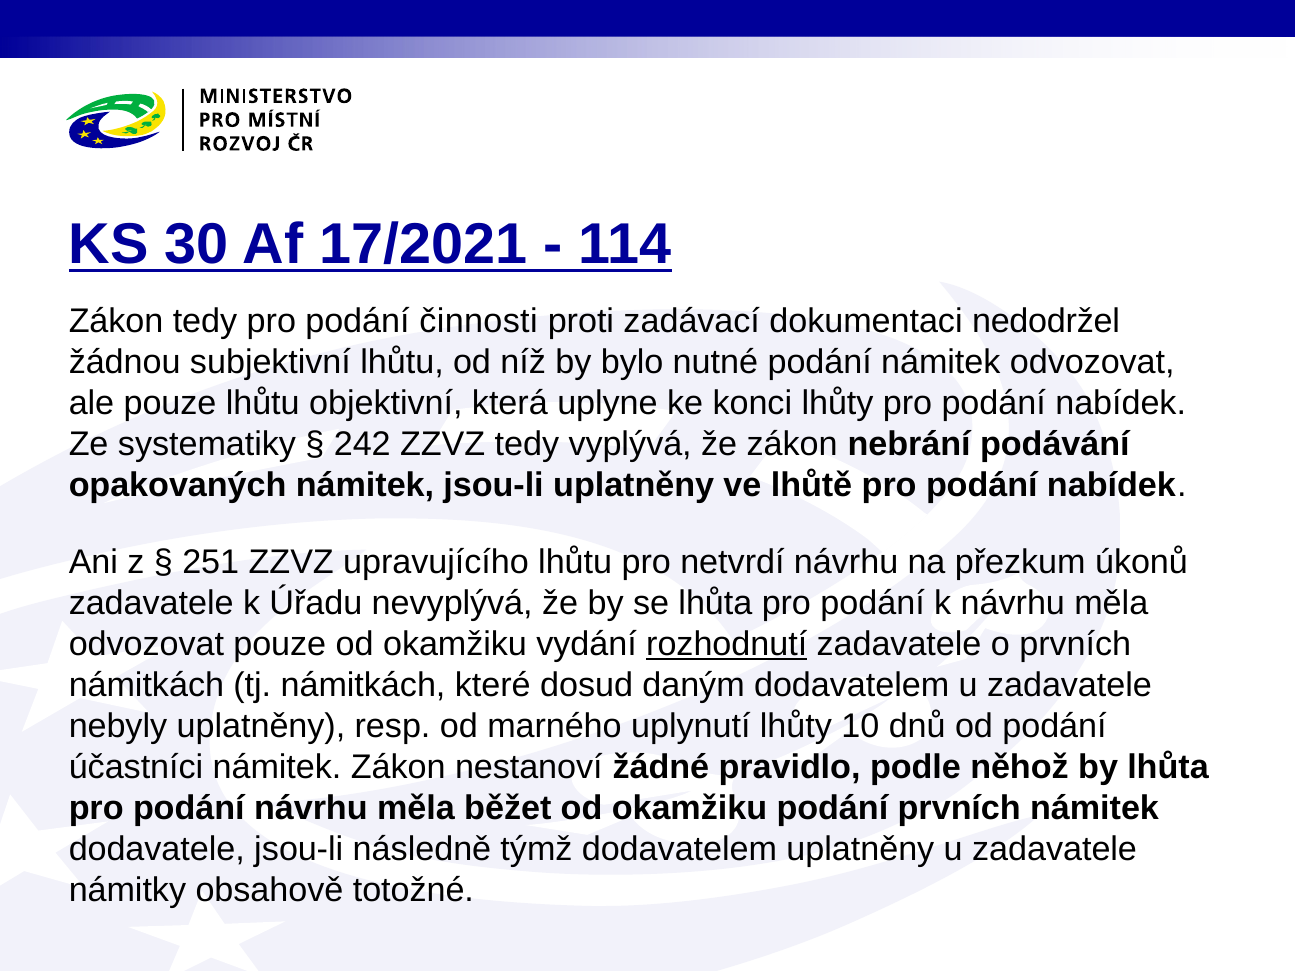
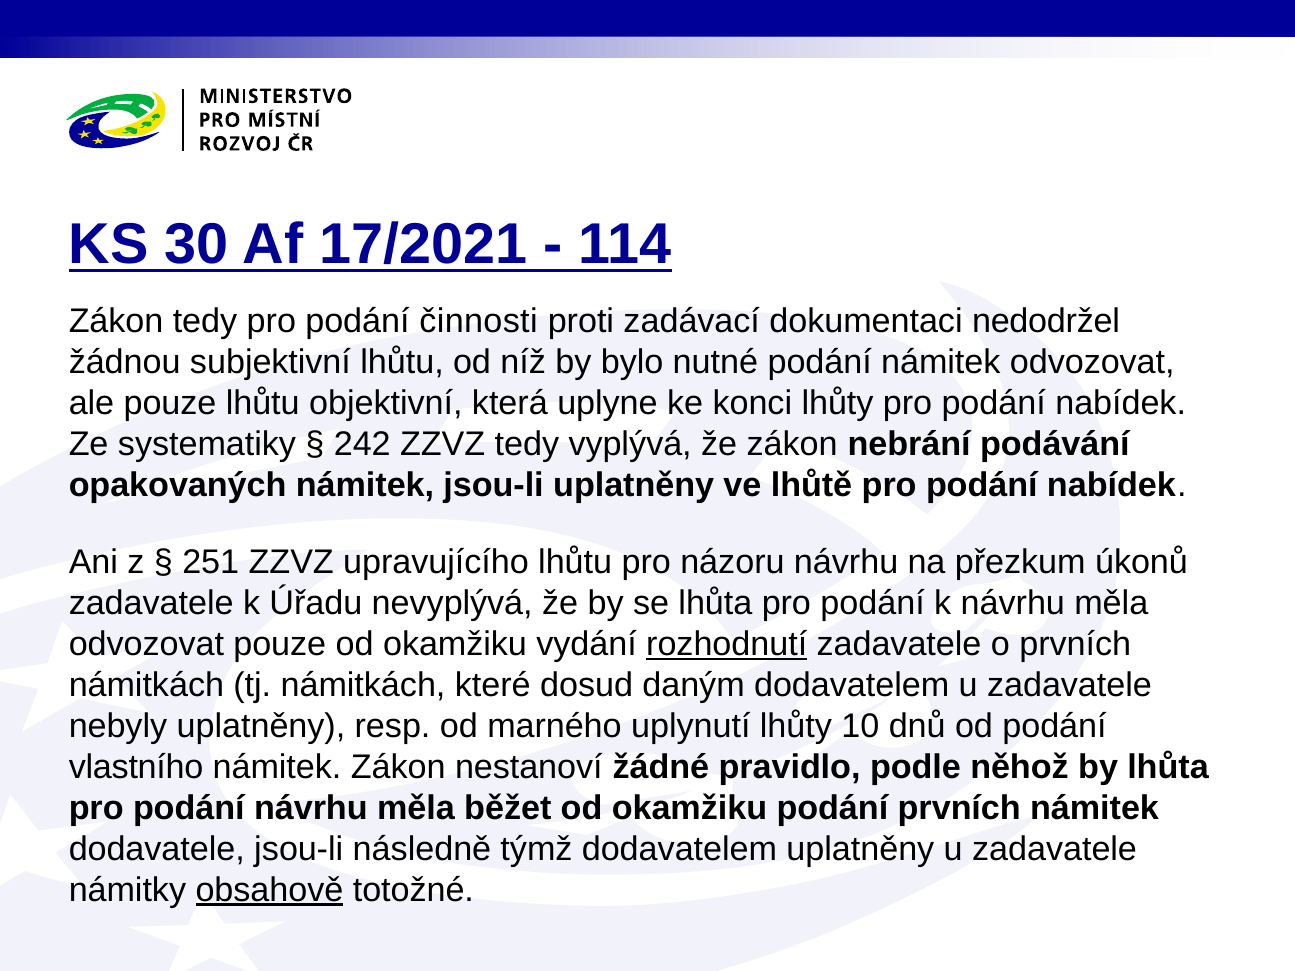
netvrdí: netvrdí -> názoru (732, 562)
účastníci: účastníci -> vlastního (136, 767)
obsahově underline: none -> present (269, 890)
